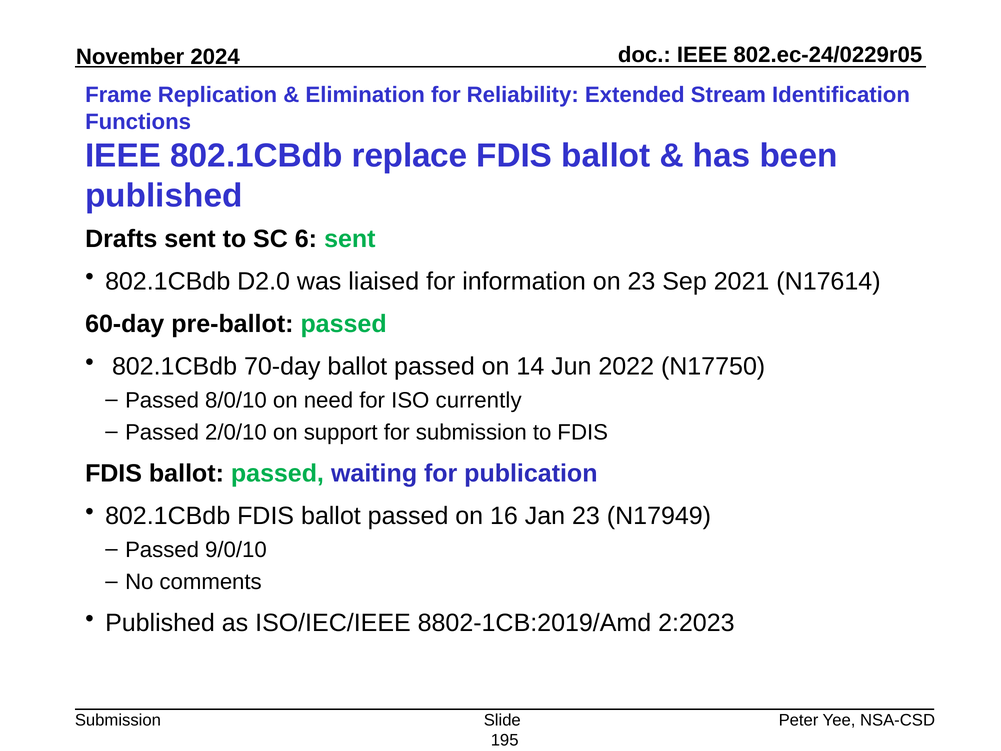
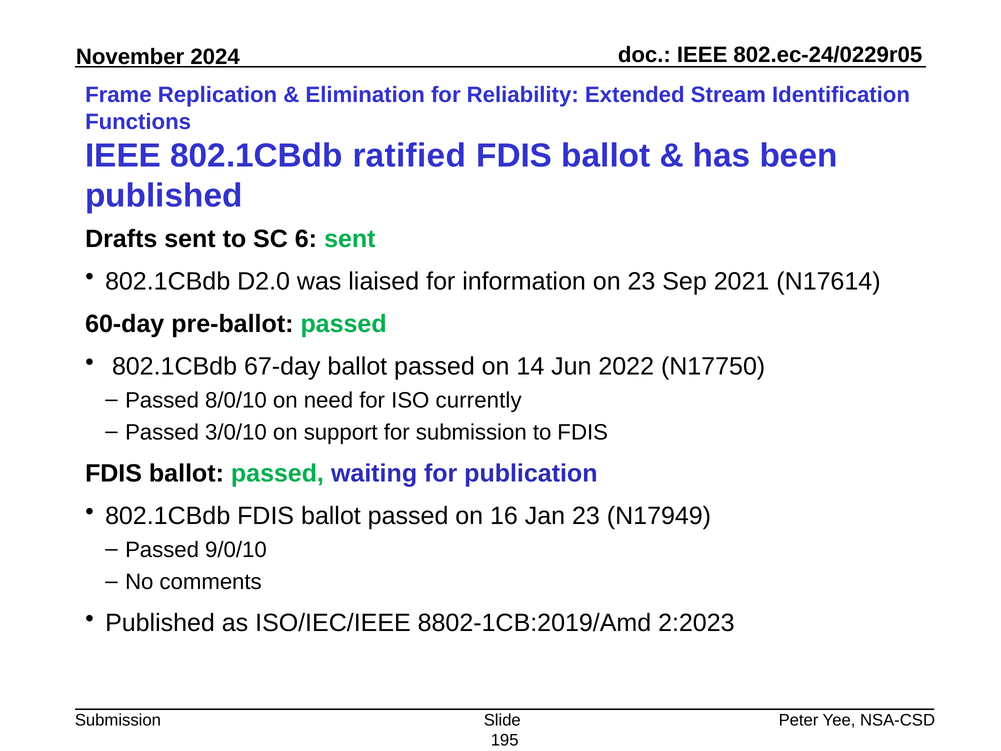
replace: replace -> ratified (409, 156)
70-day: 70-day -> 67-day (282, 366)
2/0/10: 2/0/10 -> 3/0/10 (236, 432)
